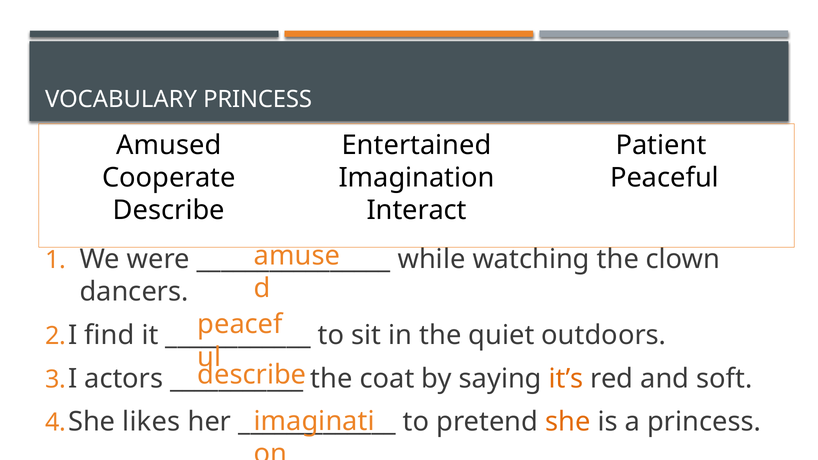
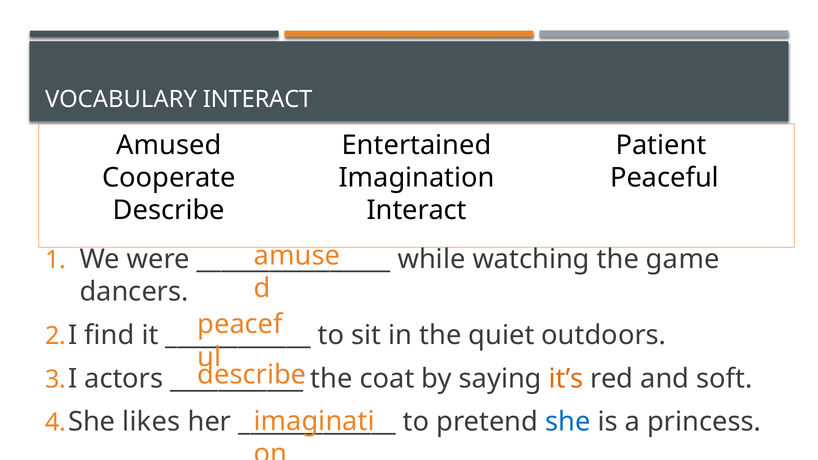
VOCABULARY PRINCESS: PRINCESS -> INTERACT (258, 99)
clown: clown -> game (683, 259)
she colour: orange -> blue (568, 422)
